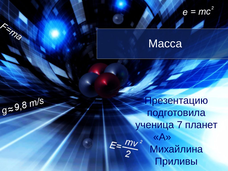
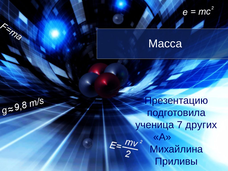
планет: планет -> других (201, 125)
